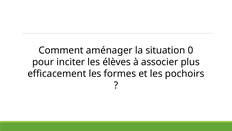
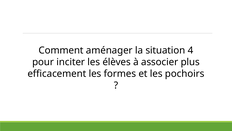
0: 0 -> 4 (191, 50)
